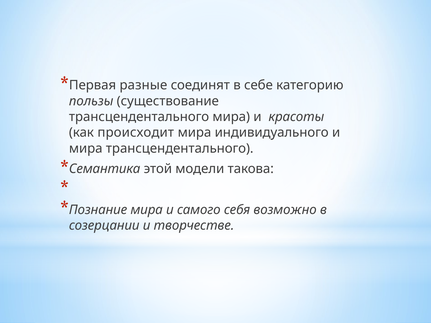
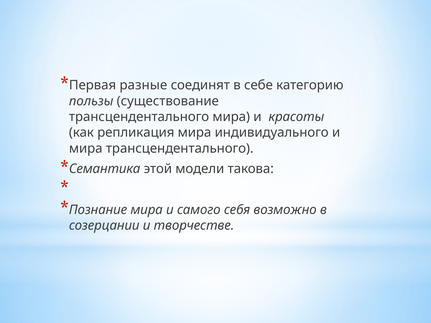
происходит: происходит -> репликация (136, 133)
